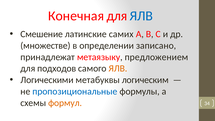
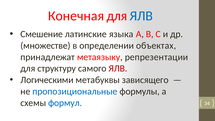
самих: самих -> языка (121, 34)
записано: записано -> объектах (156, 46)
предложением: предложением -> репрезентации (156, 57)
подходов: подходов -> структуру (57, 68)
ЯЛВ colour: orange -> red (118, 68)
логическим: логическим -> зависящего (145, 80)
формул colour: orange -> blue (65, 103)
